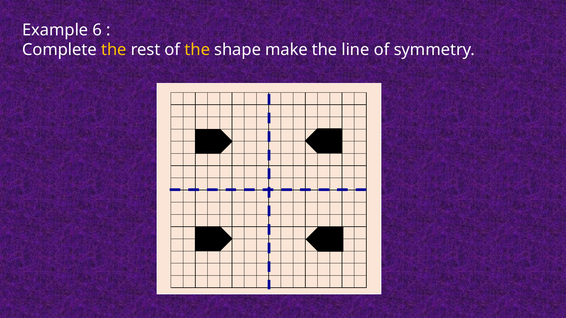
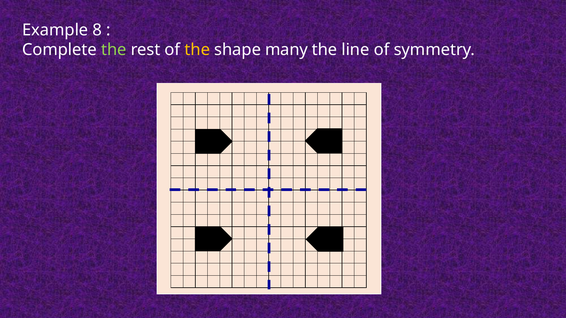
6: 6 -> 8 (97, 30)
the colour: yellow -> light green (114, 50)
make: make -> many (286, 50)
